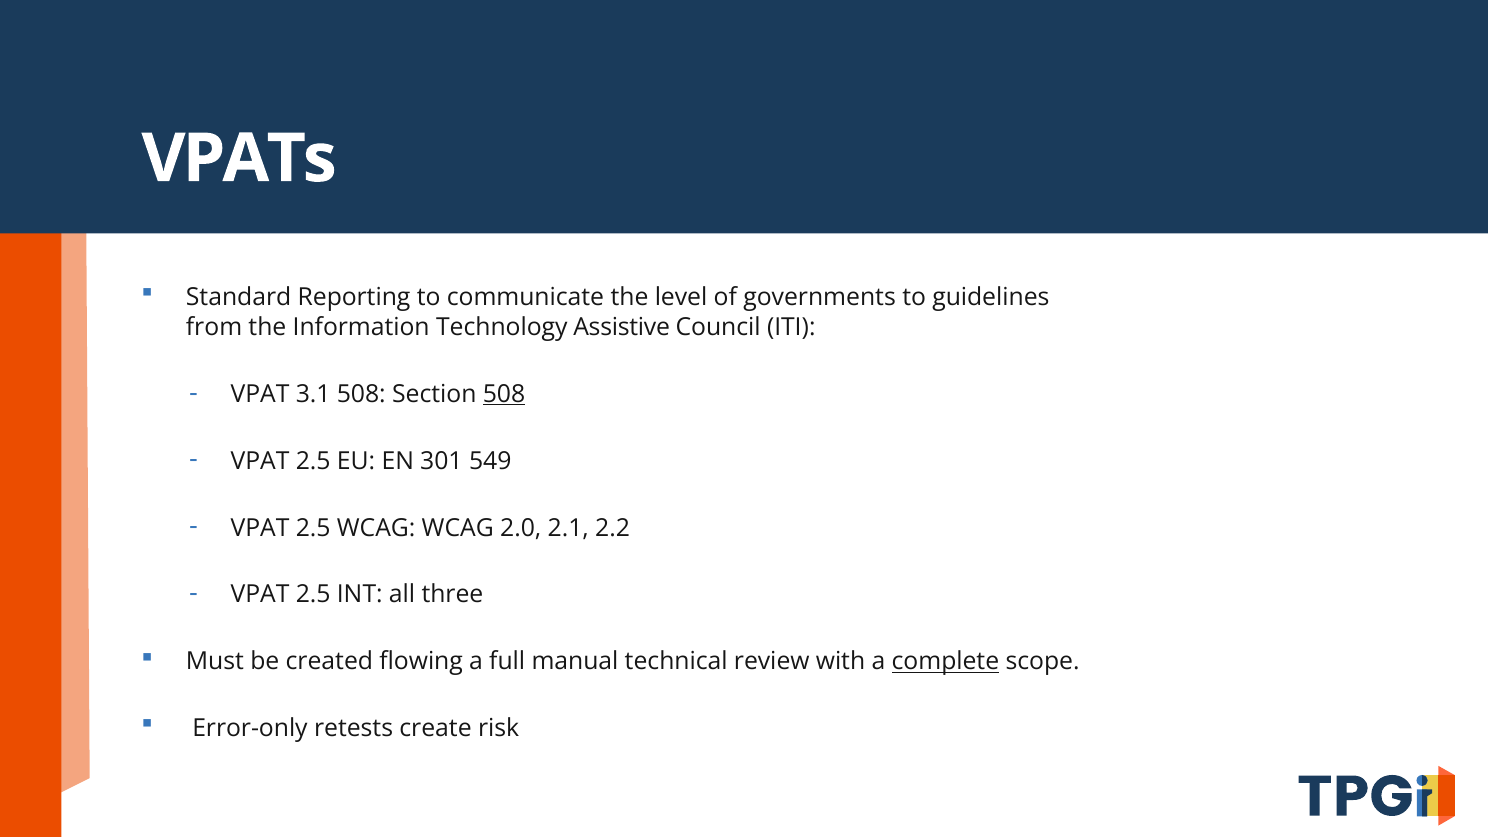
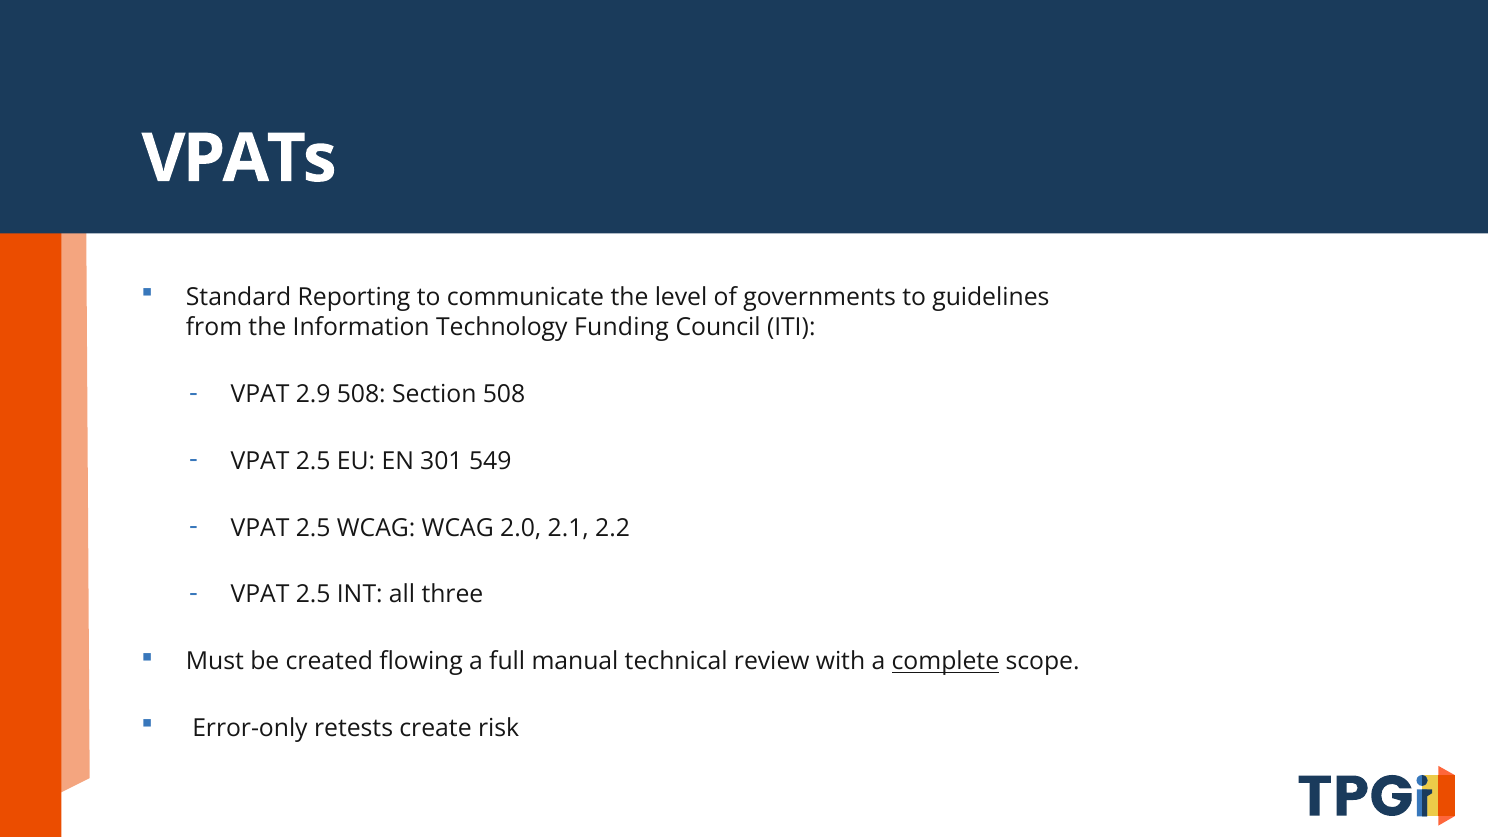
Assistive: Assistive -> Funding (621, 327)
3.1: 3.1 -> 2.9 (313, 394)
508 underline: present -> none (504, 394)
